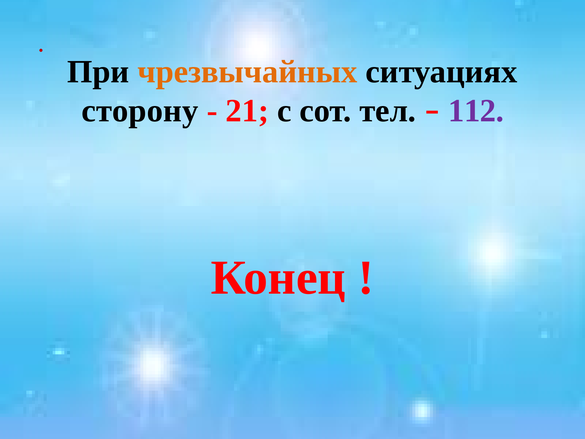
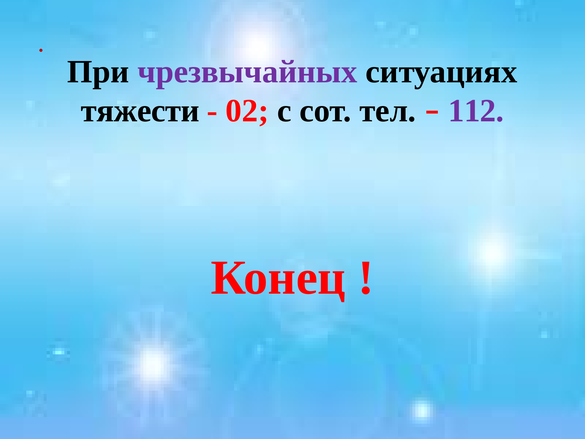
чрезвычайных colour: orange -> purple (247, 72)
сторону: сторону -> тяжести (140, 111)
21: 21 -> 02 (247, 111)
